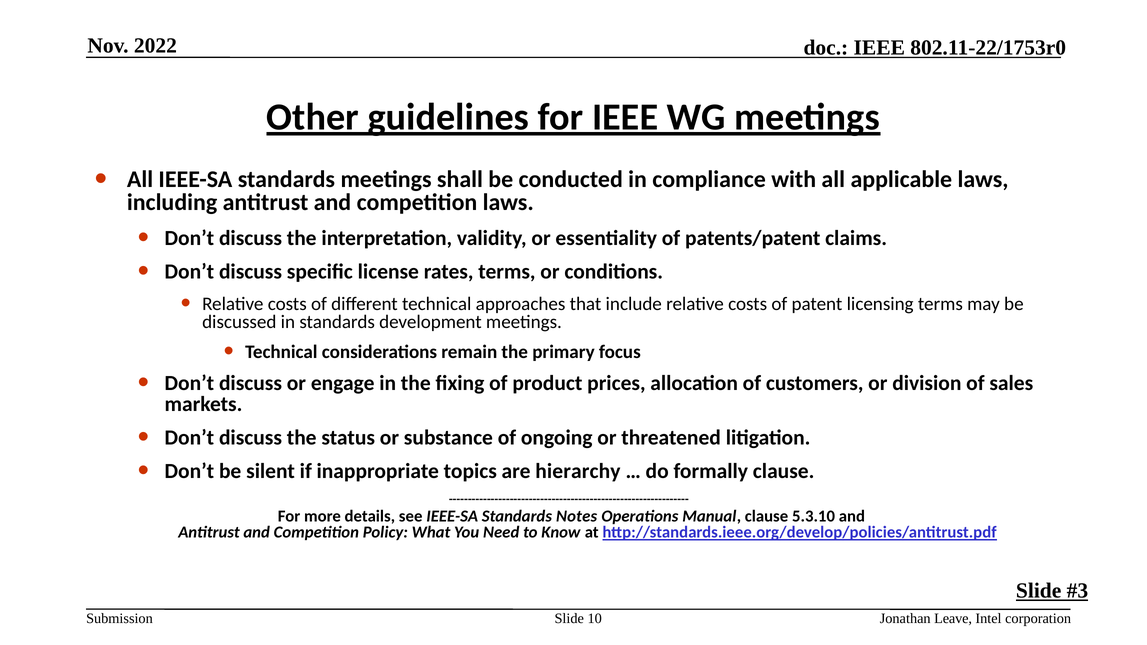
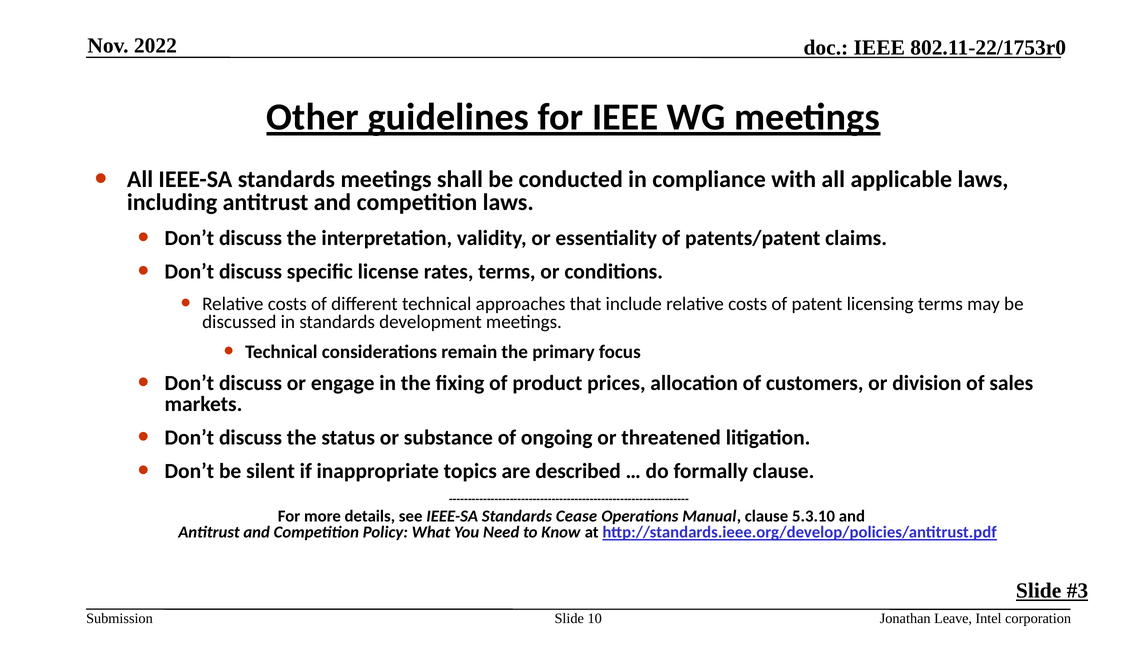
hierarchy: hierarchy -> described (578, 471)
Notes: Notes -> Cease (577, 516)
